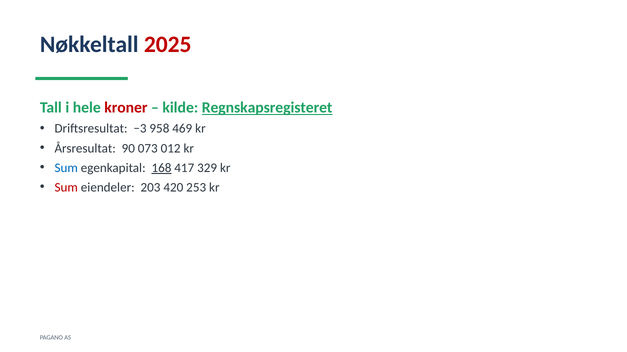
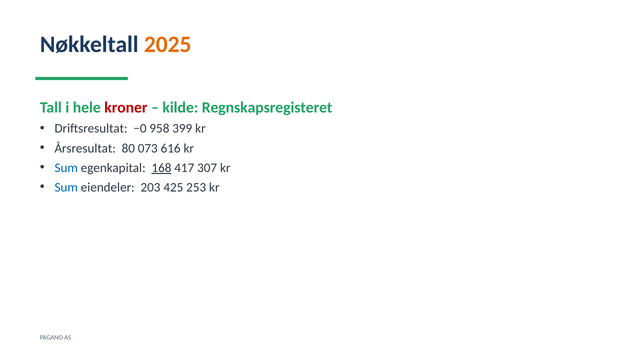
2025 colour: red -> orange (168, 45)
Regnskapsregisteret underline: present -> none (267, 108)
−3: −3 -> −0 (140, 129)
469: 469 -> 399 (182, 129)
90: 90 -> 80 (128, 149)
012: 012 -> 616 (171, 149)
329: 329 -> 307 (207, 168)
Sum colour: red -> blue (66, 188)
420: 420 -> 425 (173, 188)
